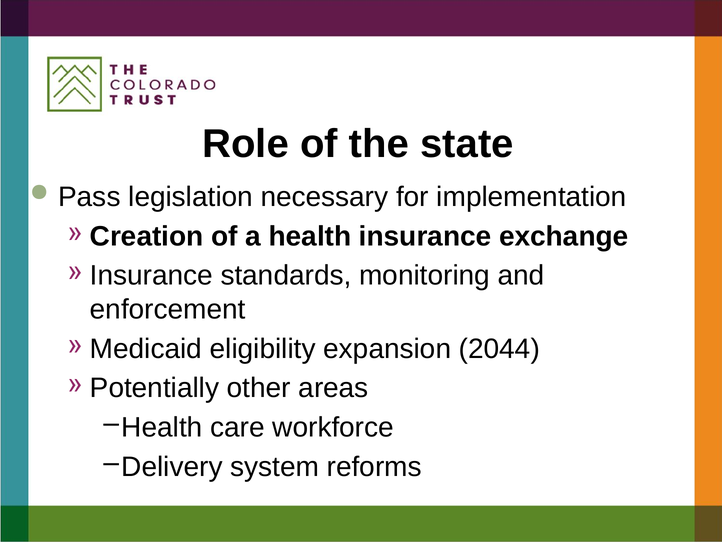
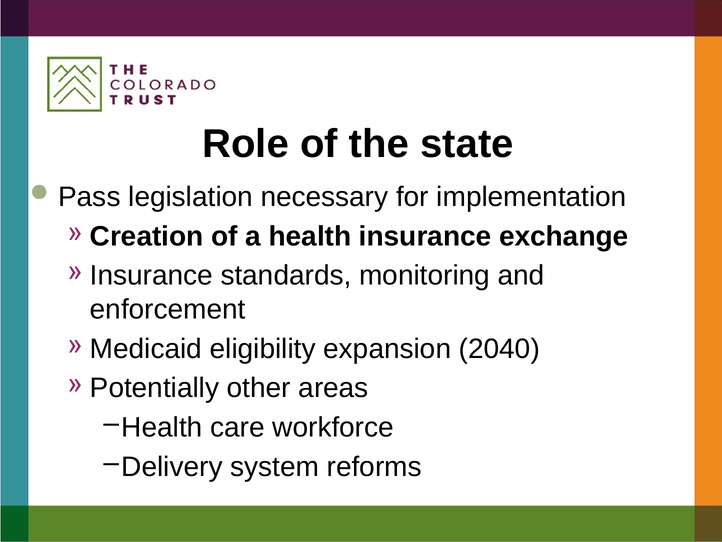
2044: 2044 -> 2040 (499, 349)
